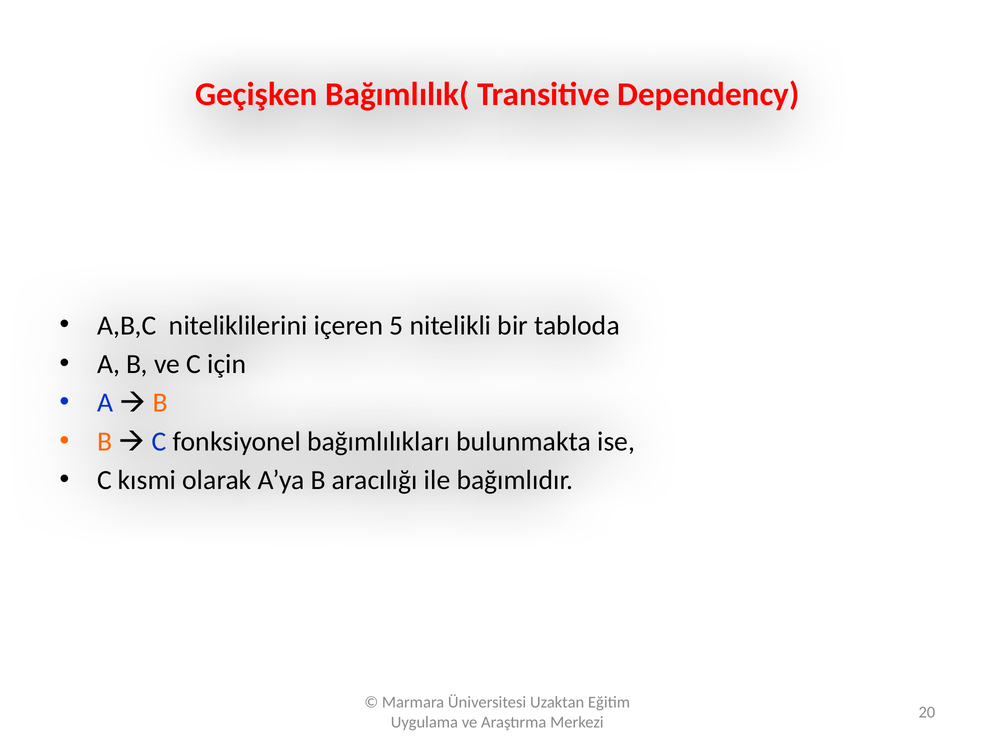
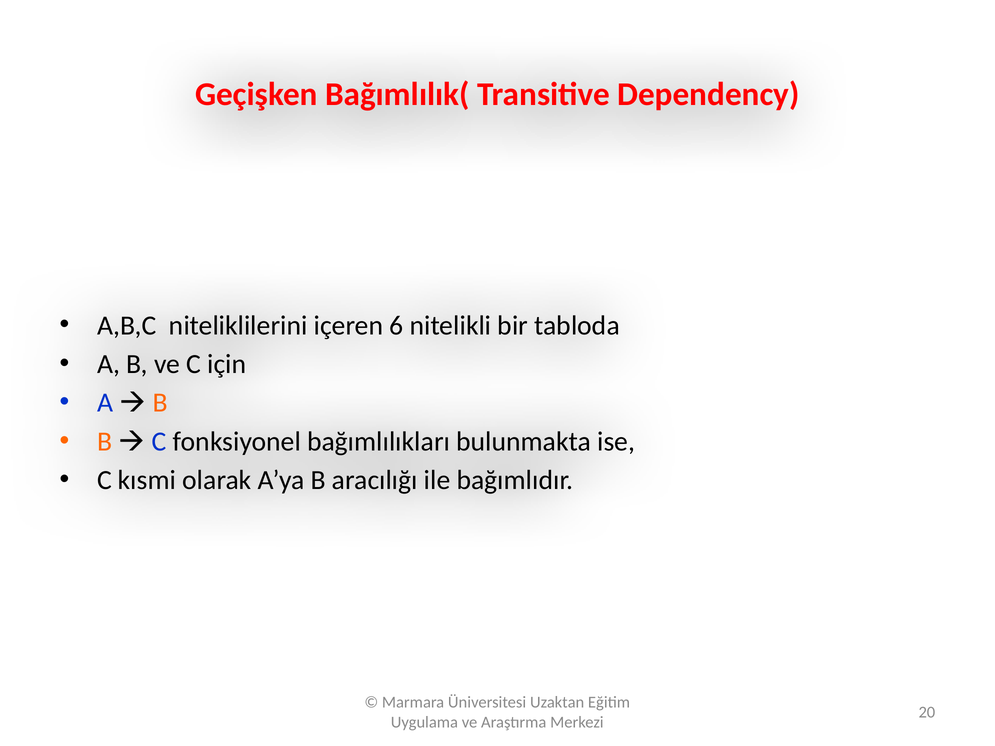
5: 5 -> 6 (396, 326)
